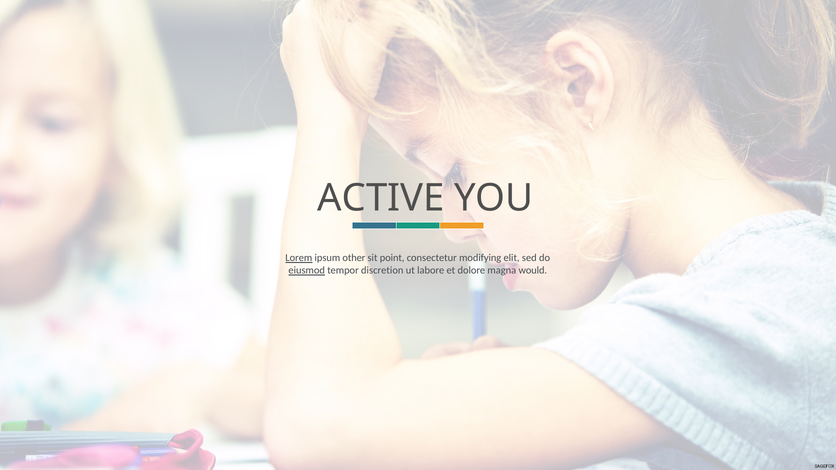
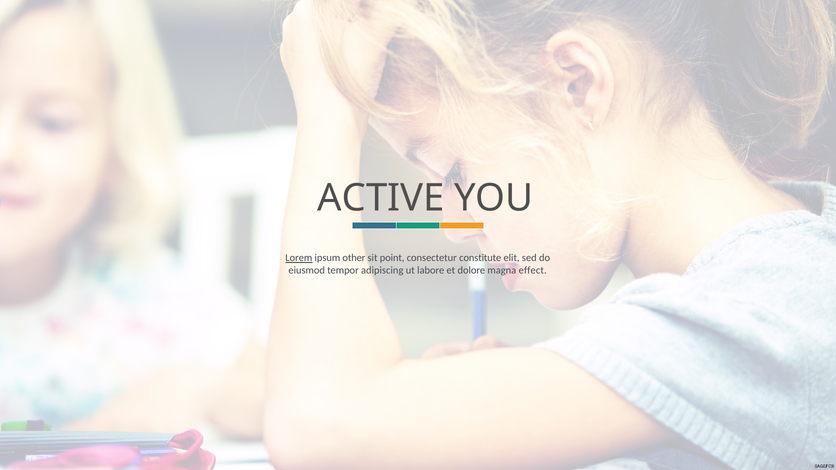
modifying: modifying -> constitute (480, 258)
eiusmod underline: present -> none (307, 271)
discretion: discretion -> adipiscing (382, 271)
would: would -> effect (533, 271)
